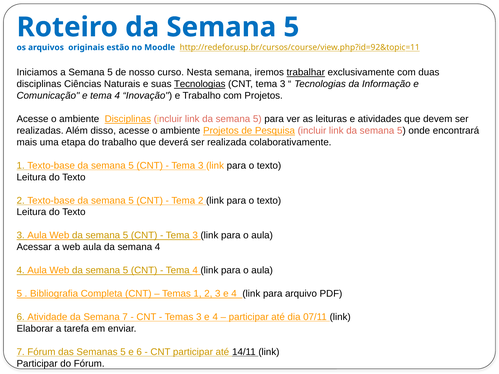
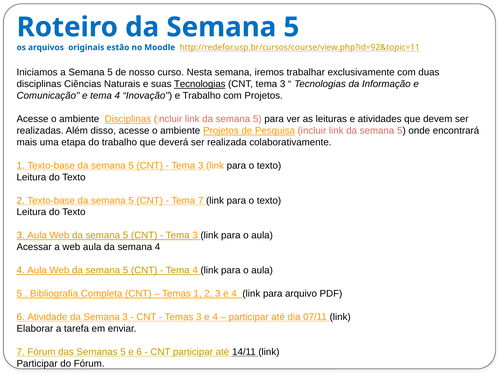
trabalhar underline: present -> none (306, 72)
Tema 2: 2 -> 7 (201, 201)
Semana 7: 7 -> 3 (125, 317)
